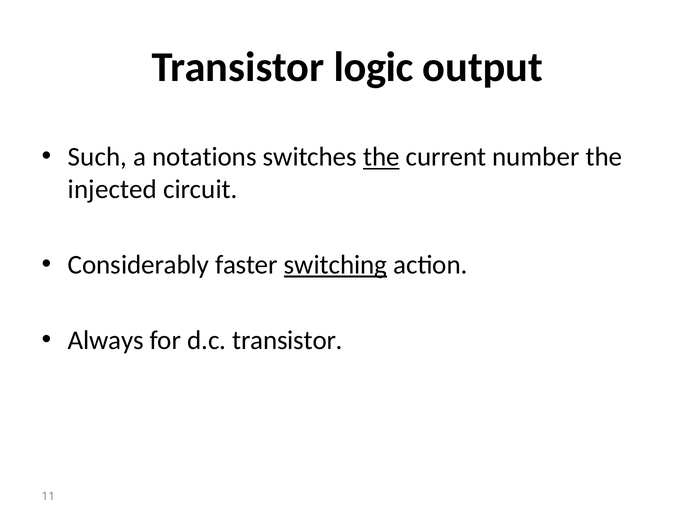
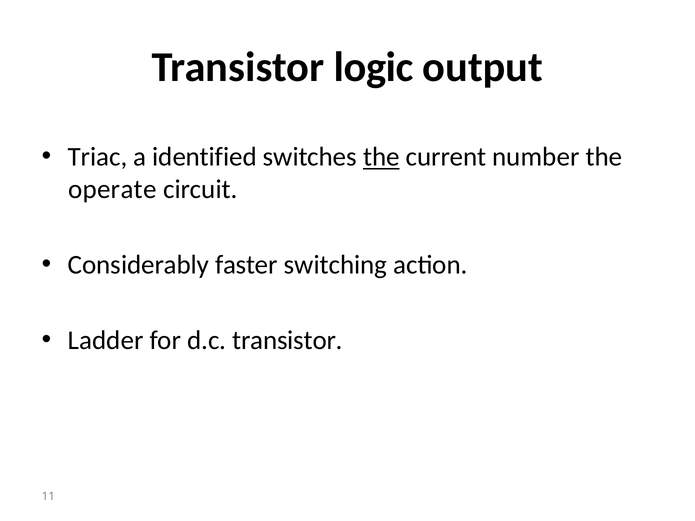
Such: Such -> Triac (98, 157)
notations: notations -> identified (205, 157)
injected: injected -> operate (112, 189)
switching underline: present -> none (335, 265)
Always: Always -> Ladder (106, 341)
